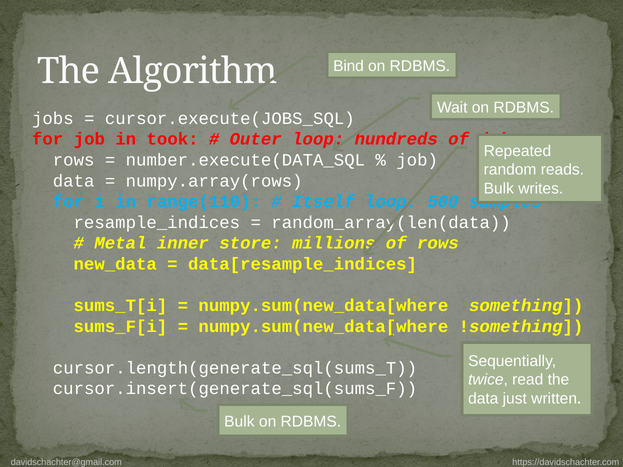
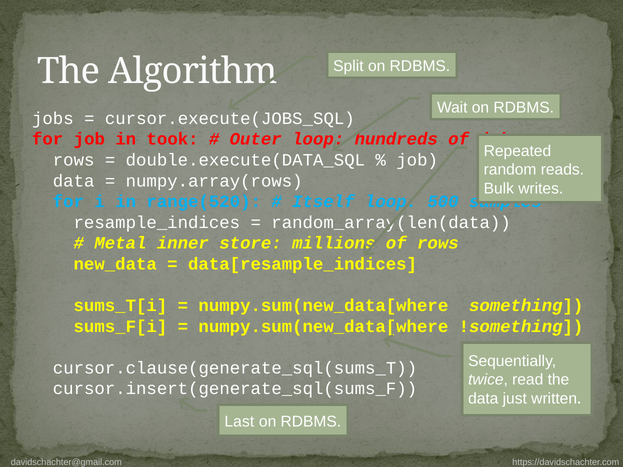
Bind: Bind -> Split (348, 66)
number.execute(DATA_SQL: number.execute(DATA_SQL -> double.execute(DATA_SQL (245, 160)
range(110: range(110 -> range(520 (204, 202)
cursor.length(generate_sql(sums_T: cursor.length(generate_sql(sums_T -> cursor.clause(generate_sql(sums_T (235, 368)
Bulk: Bulk -> Last (239, 422)
